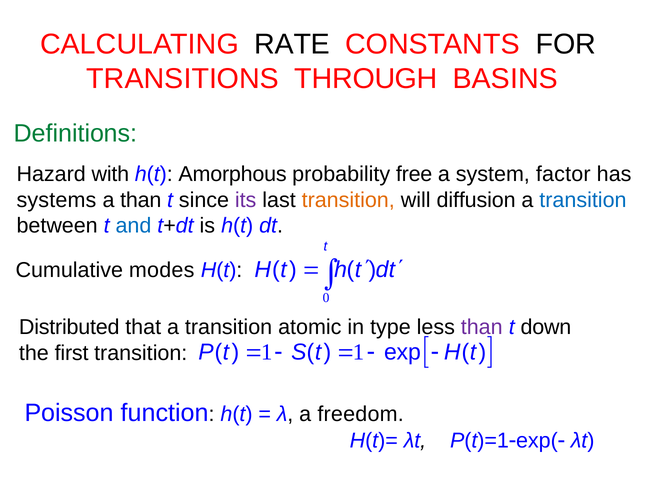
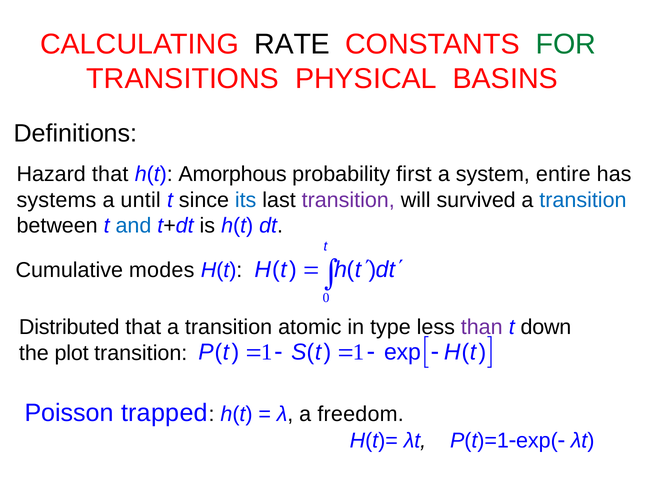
FOR colour: black -> green (566, 44)
THROUGH: THROUGH -> PHYSICAL (366, 79)
Definitions colour: green -> black (76, 133)
Hazard with: with -> that (110, 174)
free: free -> first (414, 174)
factor: factor -> entire (563, 174)
a than: than -> until (141, 200)
its colour: purple -> blue (246, 200)
transition colour: orange -> purple (348, 200)
diffusion: diffusion -> survived (476, 200)
first: first -> plot (72, 353)
function: function -> trapped (164, 413)
